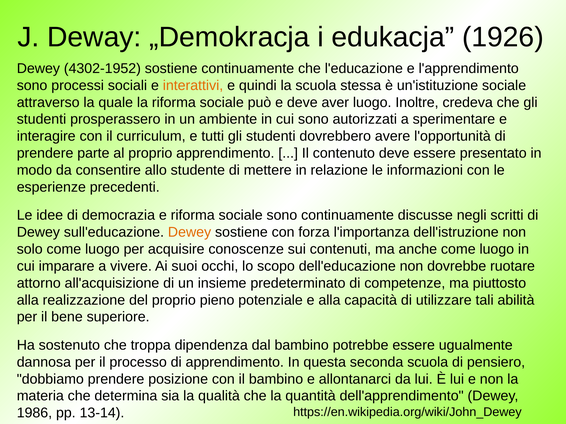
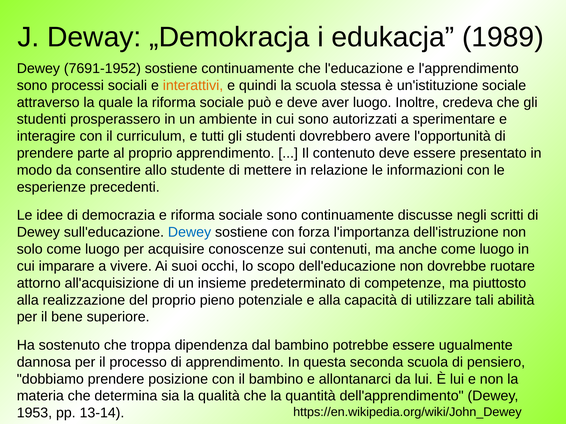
1926: 1926 -> 1989 (503, 37)
4302-1952: 4302-1952 -> 7691-1952 (102, 69)
Dewey colour: orange -> blue (190, 232)
1986: 1986 -> 1953 (34, 413)
